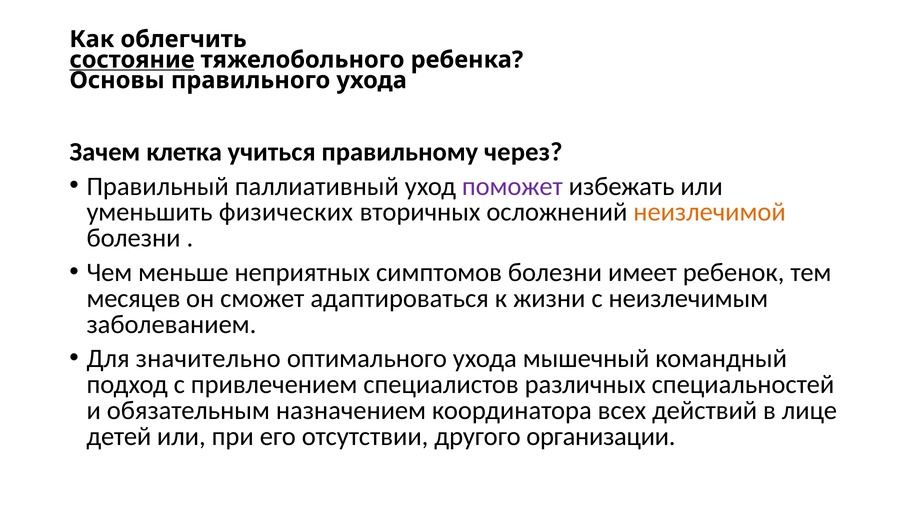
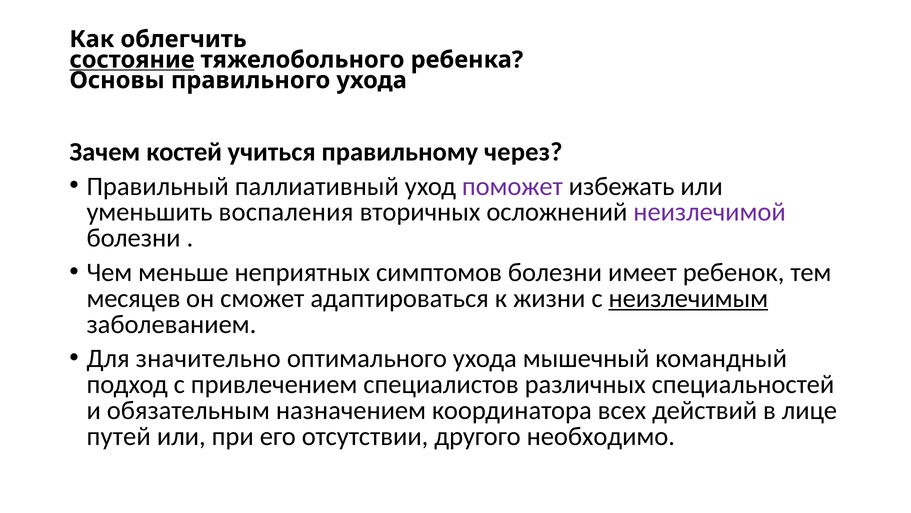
клетка: клетка -> костей (184, 152)
физических: физических -> воспаления (286, 212)
неизлечимой colour: orange -> purple (710, 212)
неизлечимым underline: none -> present (688, 298)
детей: детей -> путей (119, 436)
организации: организации -> необходимо (601, 436)
